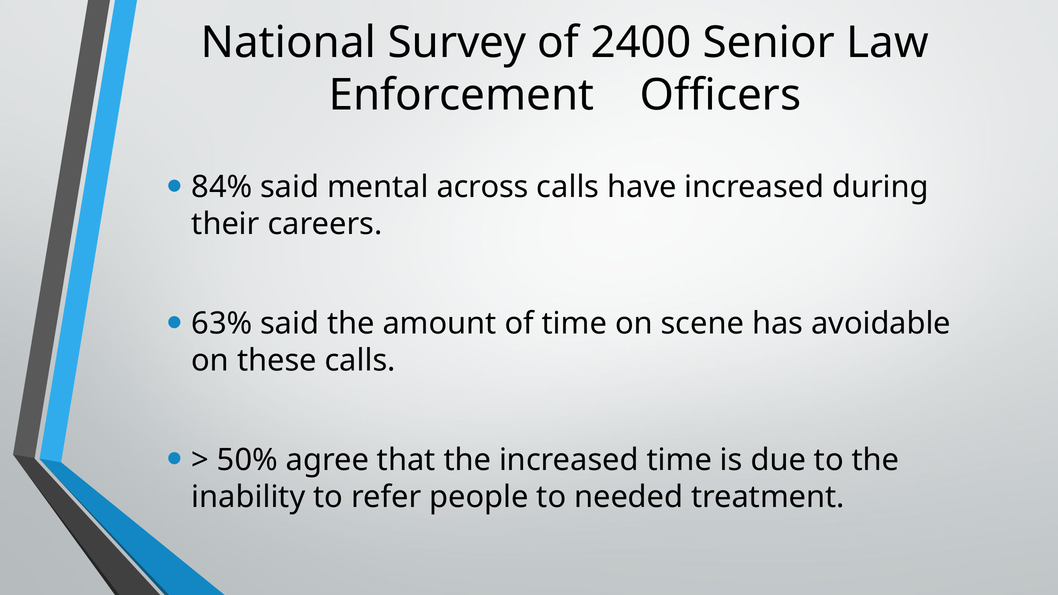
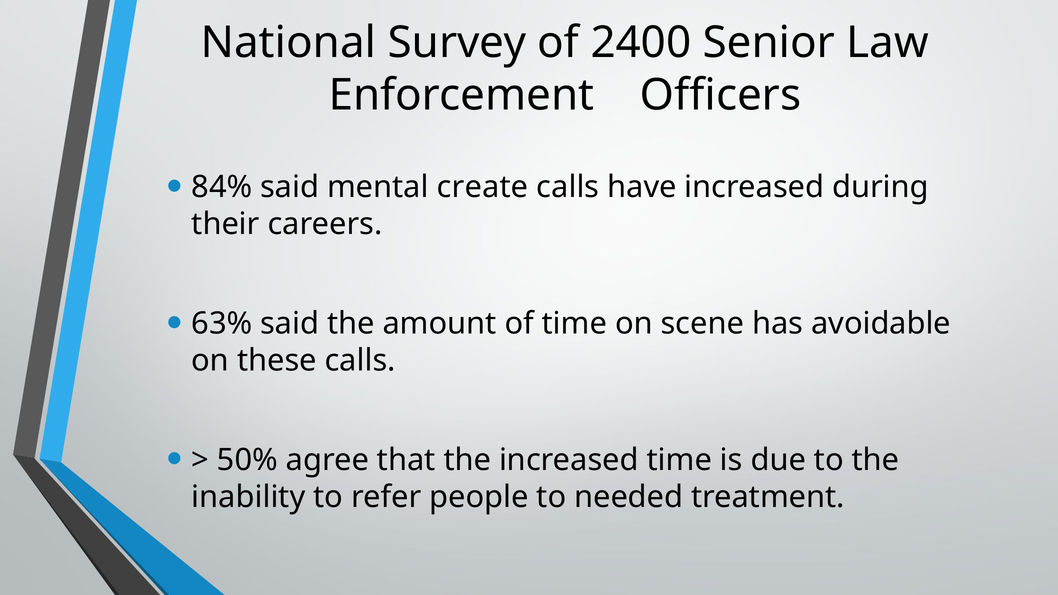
across: across -> create (482, 187)
